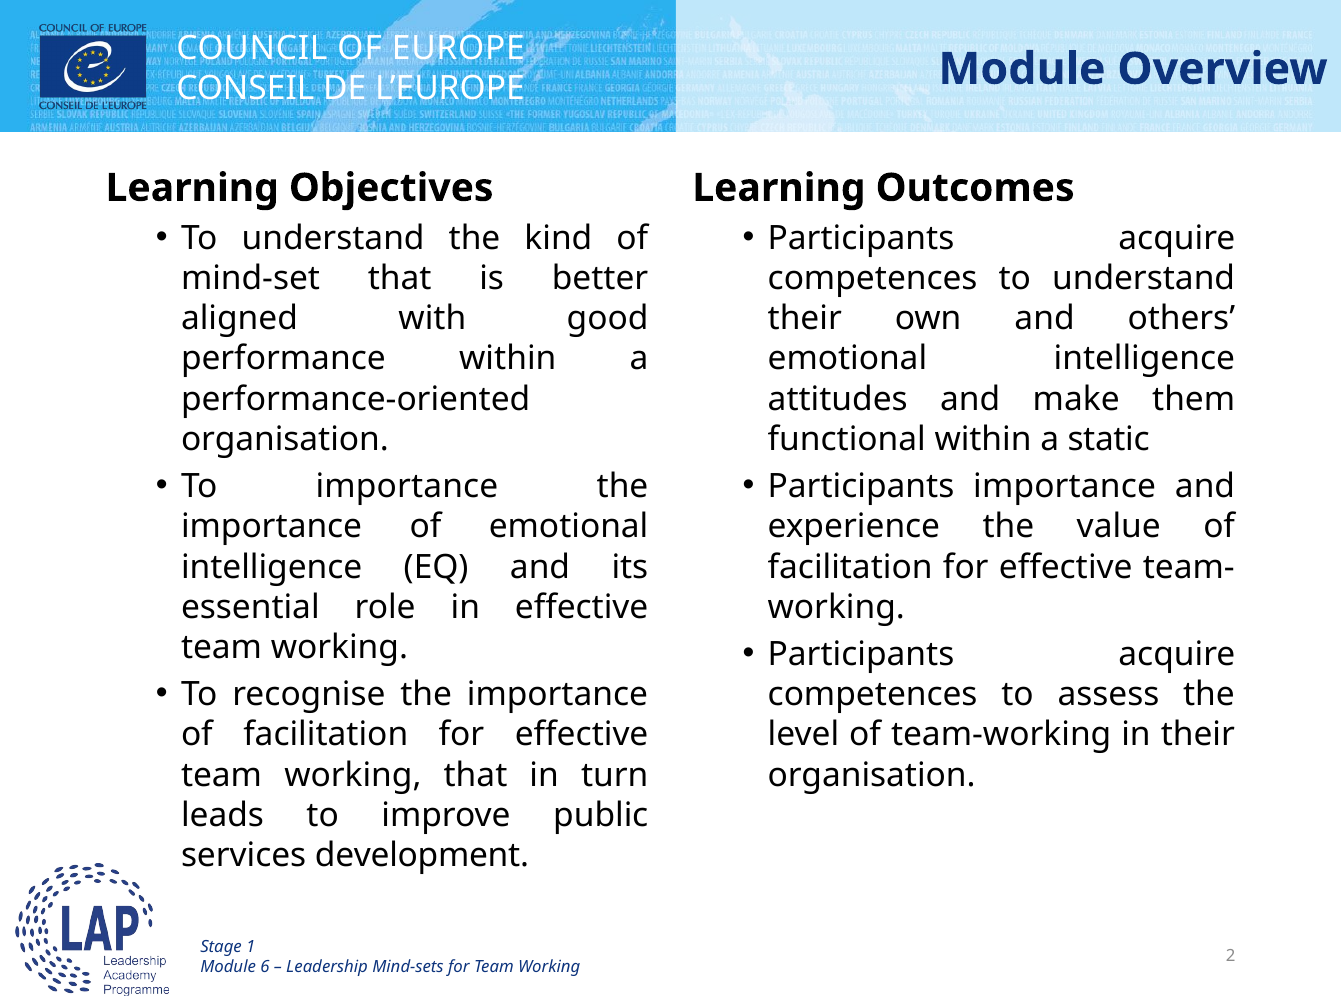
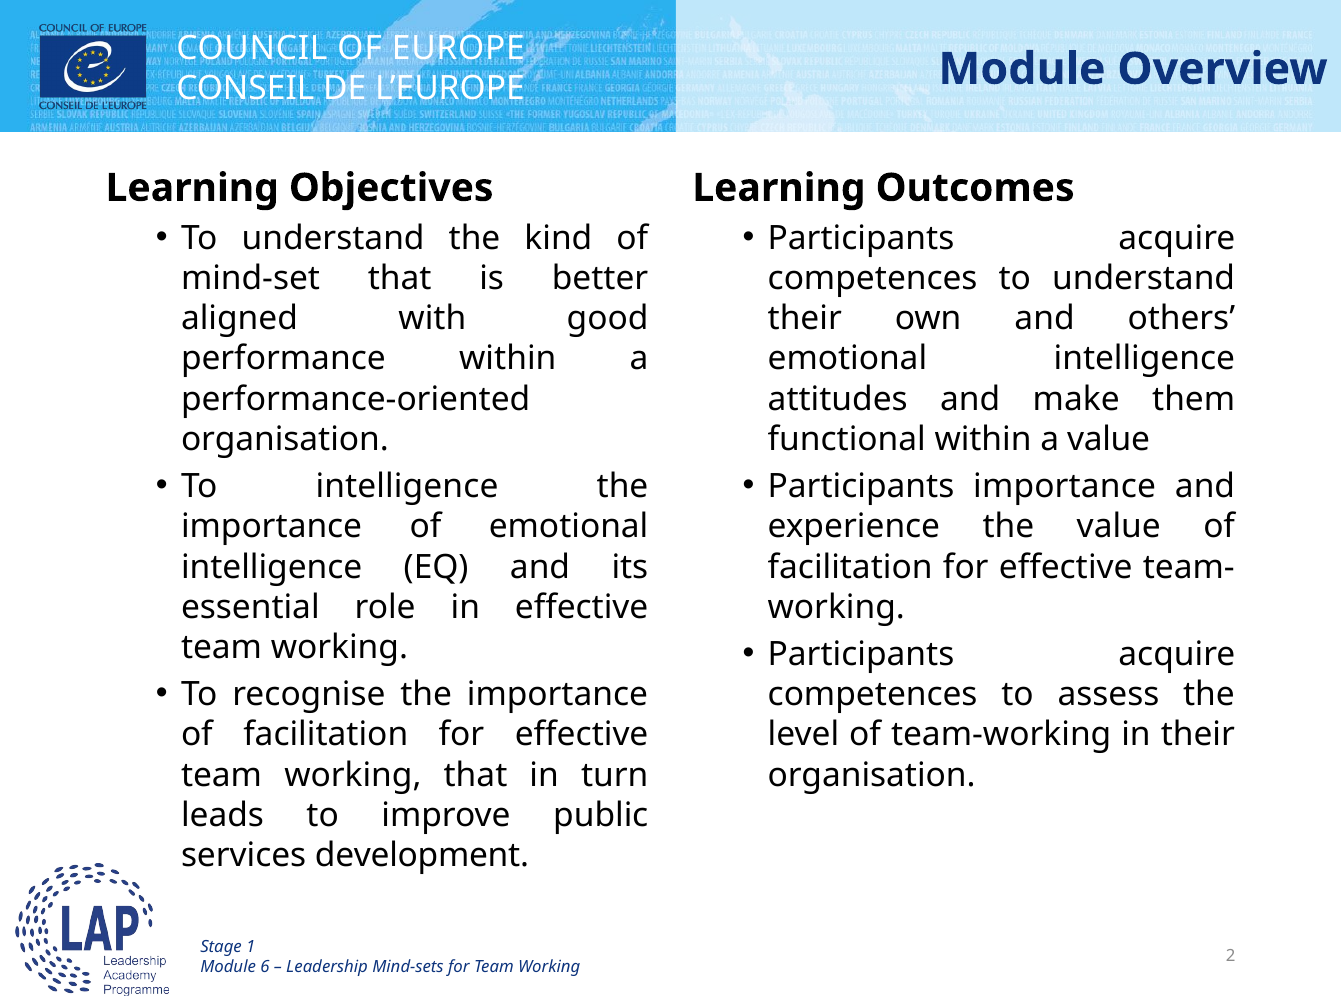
a static: static -> value (1109, 439)
To importance: importance -> intelligence (407, 486)
